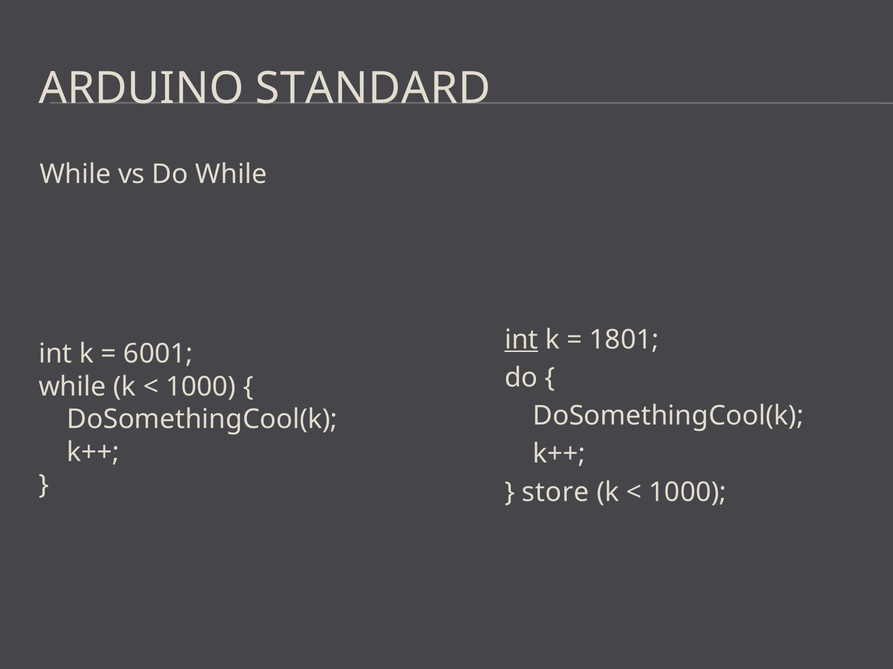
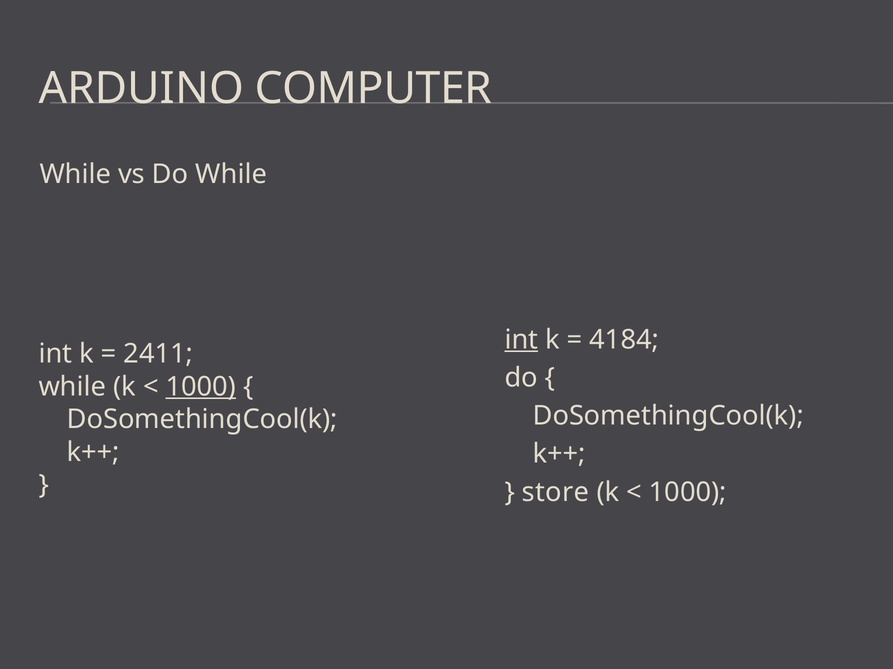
STANDARD: STANDARD -> COMPUTER (373, 89)
1801: 1801 -> 4184 (624, 340)
6001: 6001 -> 2411 (158, 354)
1000 underline: none -> present (201, 387)
